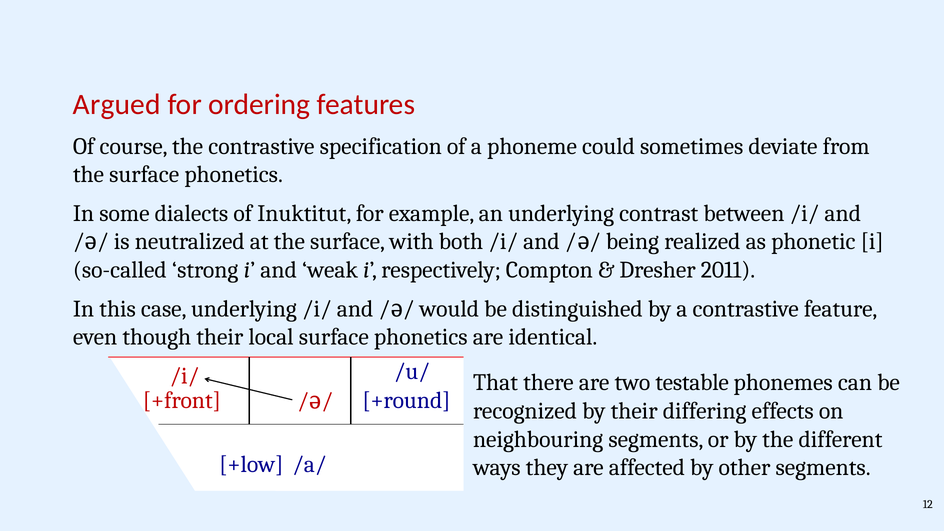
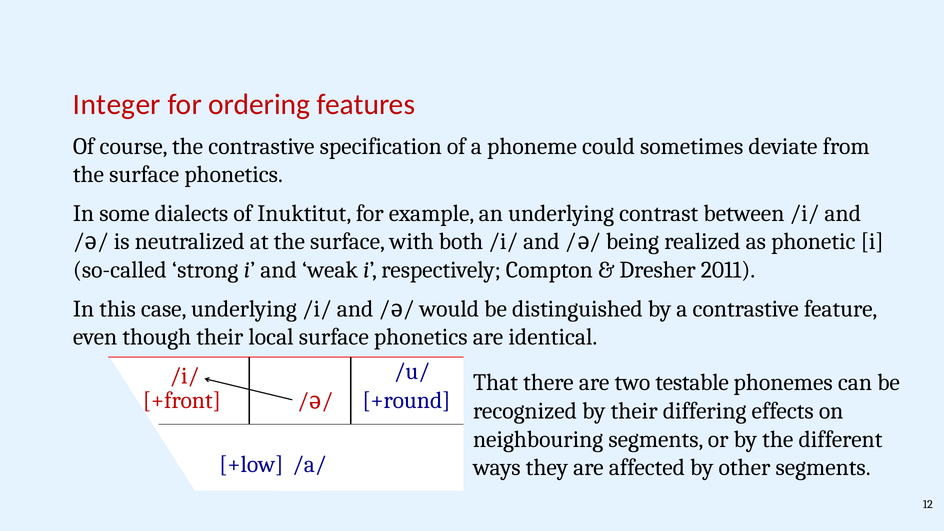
Argued: Argued -> Integer (117, 105)
